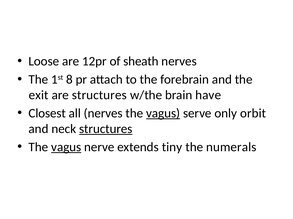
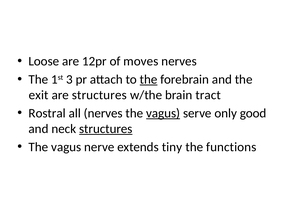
sheath: sheath -> moves (141, 61)
8: 8 -> 3 (69, 80)
the underline: none -> present (149, 80)
have: have -> tract (208, 95)
Closest: Closest -> Rostral (47, 114)
orbit: orbit -> good (253, 114)
vagus underline: present -> none (66, 147)
numerals: numerals -> functions (231, 147)
